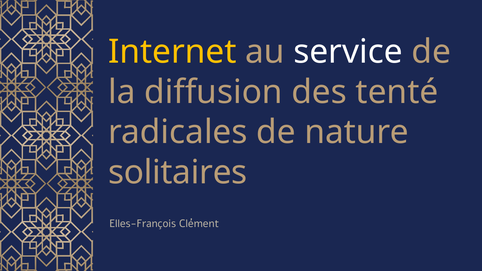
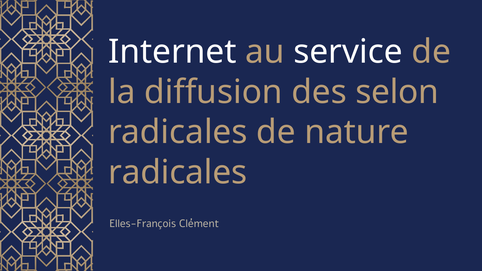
Internet colour: yellow -> white (172, 52)
tenté: tenté -> selon (397, 92)
solitaires: solitaires -> radicales (178, 172)
